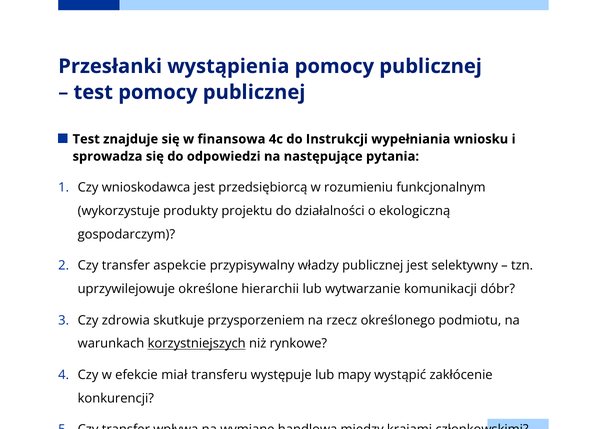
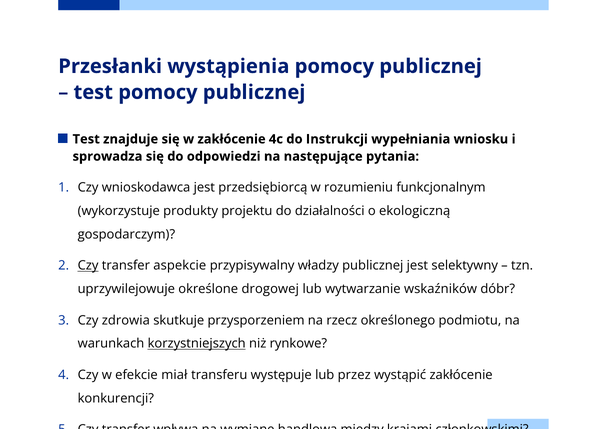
w finansowa: finansowa -> zakłócenie (232, 139)
Czy underline: none -> present (88, 266)
hierarchii: hierarchii -> drogowej (270, 289)
komunikacji: komunikacji -> wskaźników (440, 289)
mapy: mapy -> przez (354, 375)
